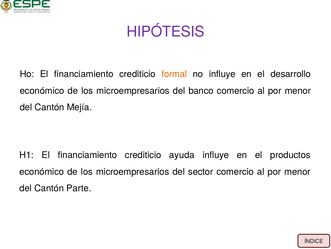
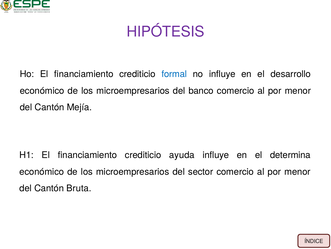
formal colour: orange -> blue (174, 74)
productos: productos -> determina (290, 155)
Parte: Parte -> Bruta (79, 188)
